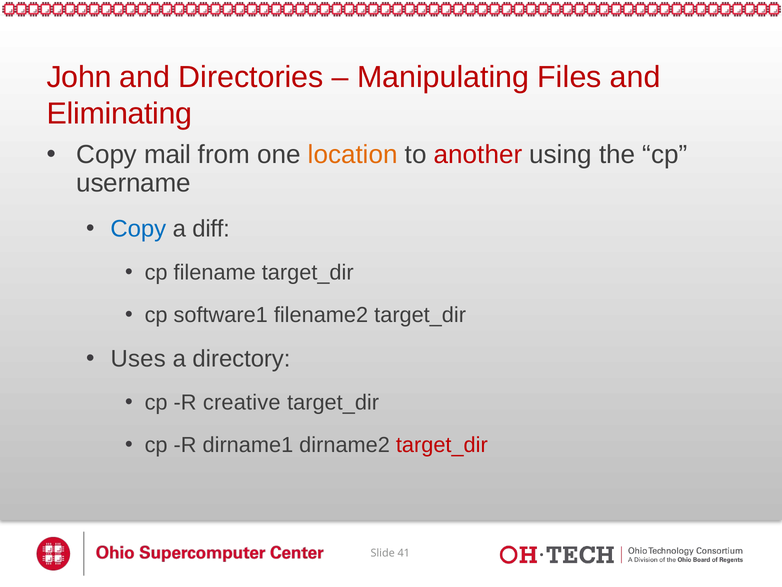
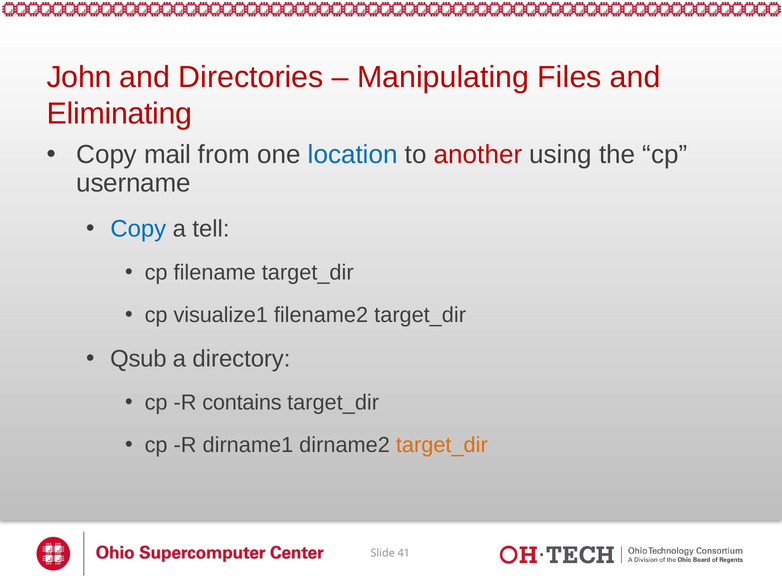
location colour: orange -> blue (353, 155)
diff: diff -> tell (211, 229)
software1: software1 -> visualize1 (221, 315)
Uses: Uses -> Qsub (138, 358)
creative: creative -> contains (242, 402)
target_dir colour: red -> orange (442, 445)
